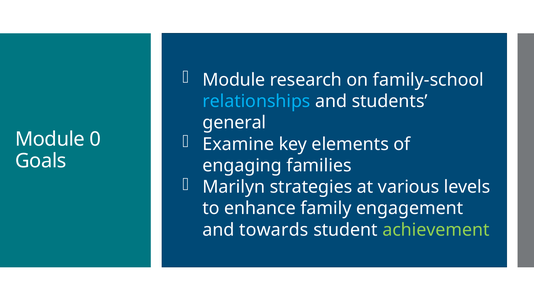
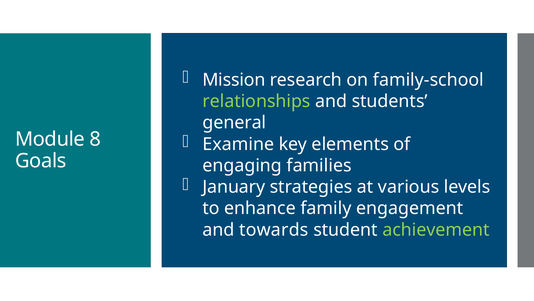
Module: Module -> Mission (234, 80)
relationships colour: light blue -> light green (256, 101)
0: 0 -> 8 (95, 139)
Marilyn: Marilyn -> January (234, 187)
